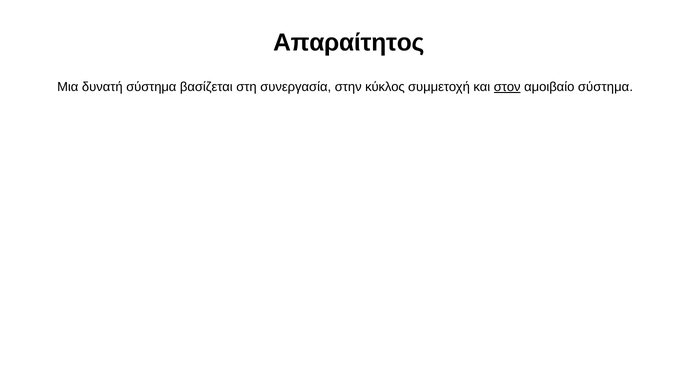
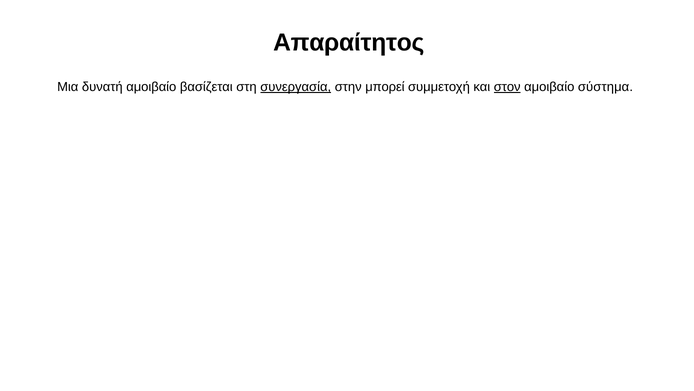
δυνατή σύστημα: σύστημα -> αμοιβαίο (151, 87)
συνεργασία underline: none -> present (296, 87)
κύκλος: κύκλος -> μπορεί (385, 87)
